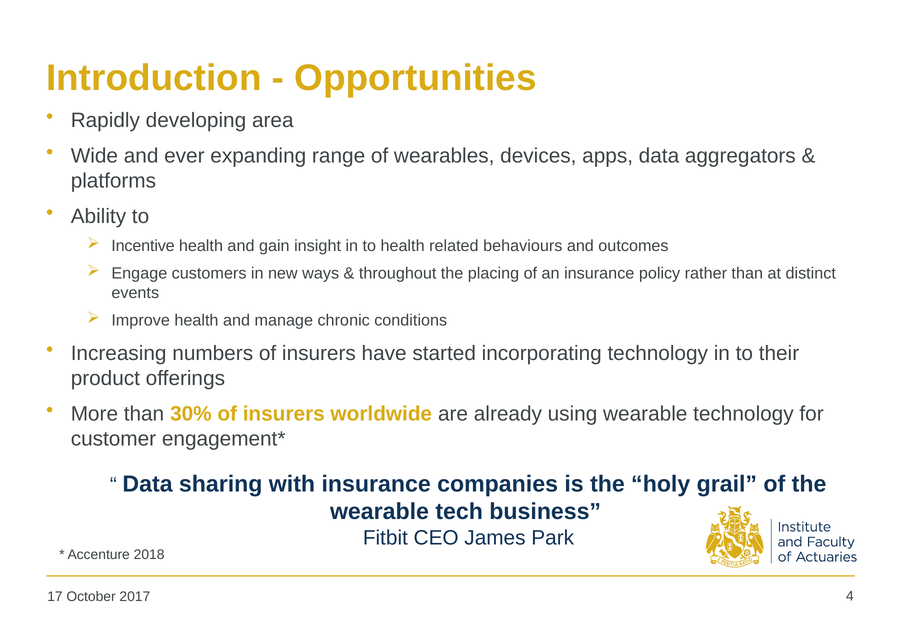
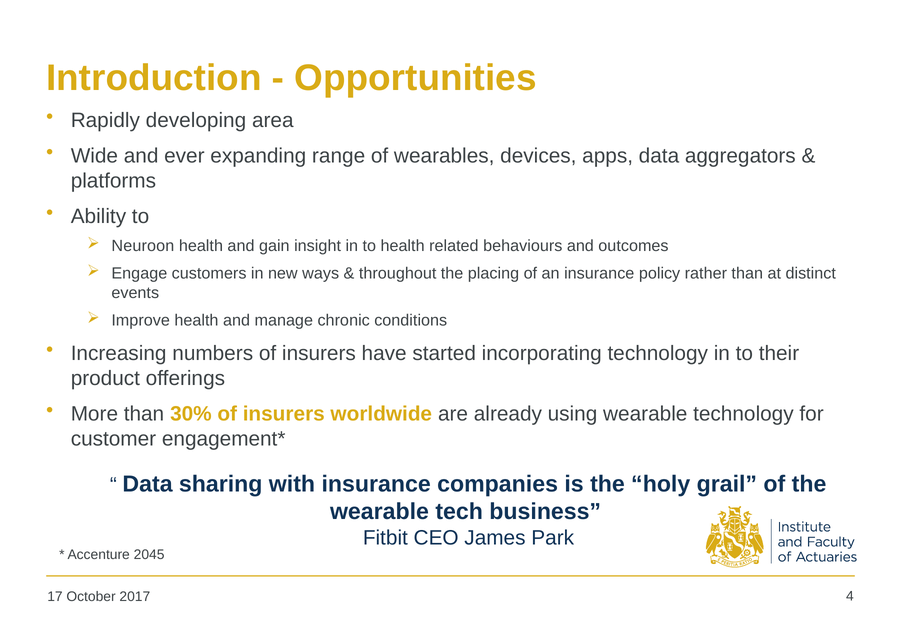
Incentive: Incentive -> Neuroon (143, 246)
2018: 2018 -> 2045 (149, 554)
